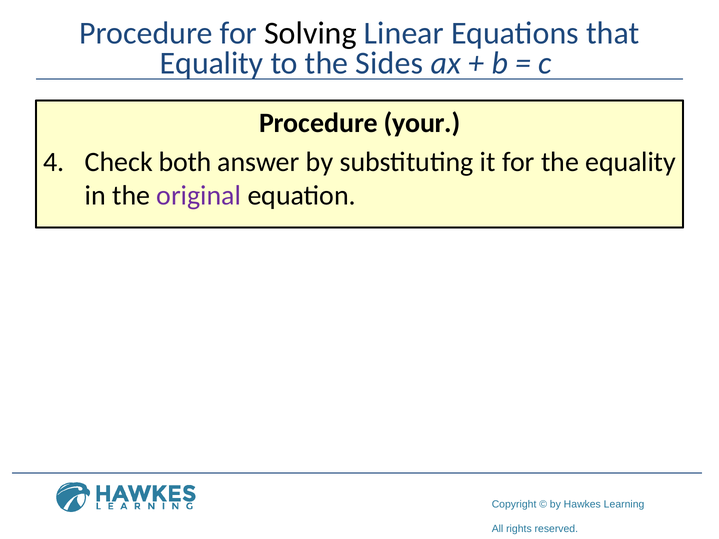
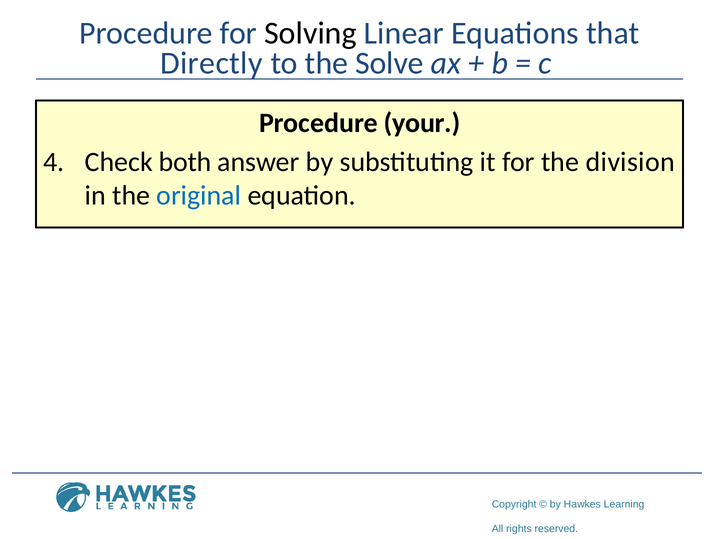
Equality: Equality -> Directly (211, 63)
Sides: Sides -> Solve (390, 63)
the equality: equality -> division (630, 162)
original colour: purple -> blue (199, 196)
